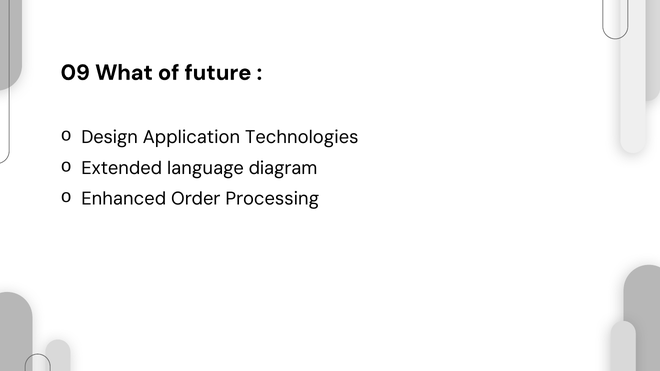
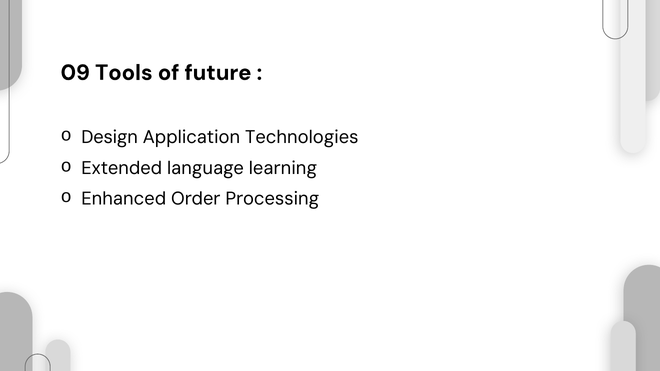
What: What -> Tools (124, 73)
diagram: diagram -> learning (283, 168)
